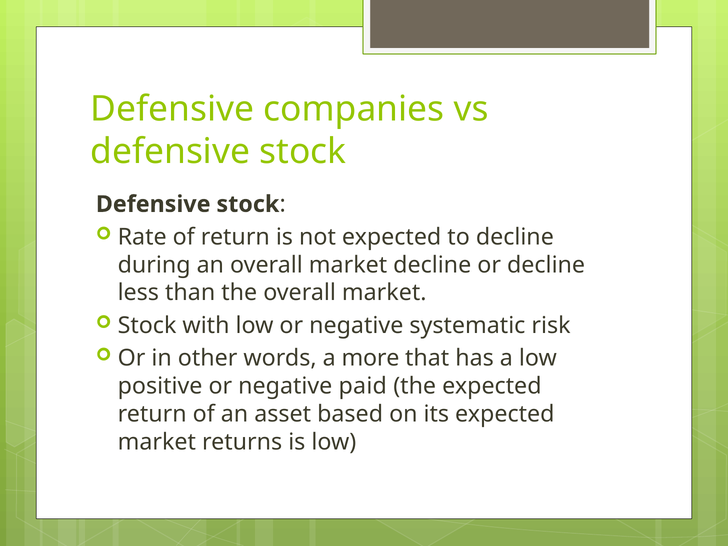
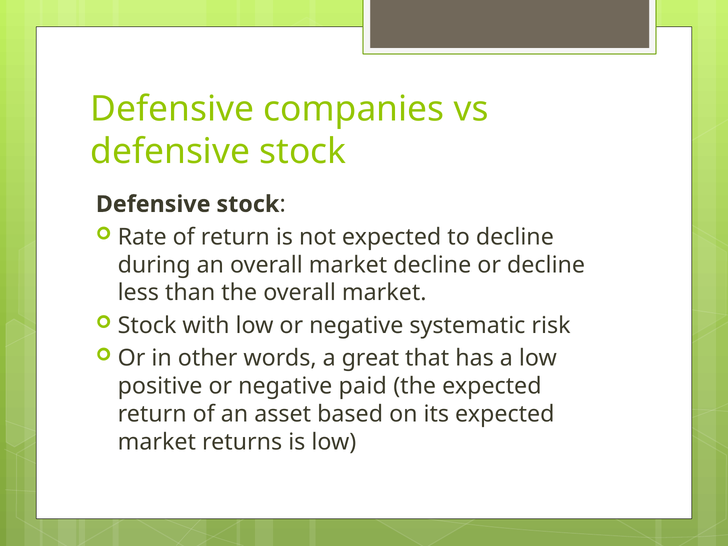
more: more -> great (371, 358)
